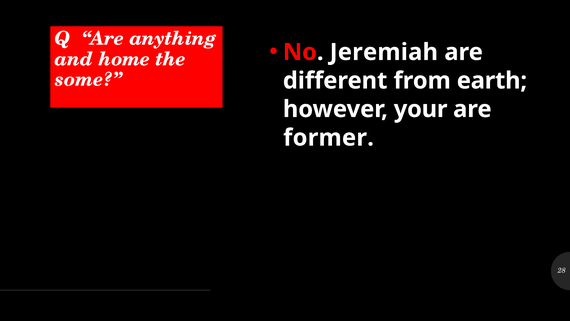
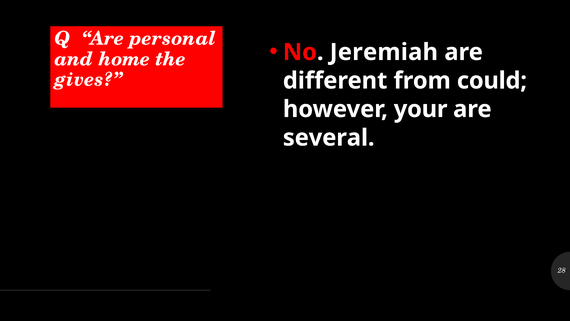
anything: anything -> personal (173, 38)
some: some -> gives (88, 80)
earth: earth -> could (492, 81)
former: former -> several (329, 138)
